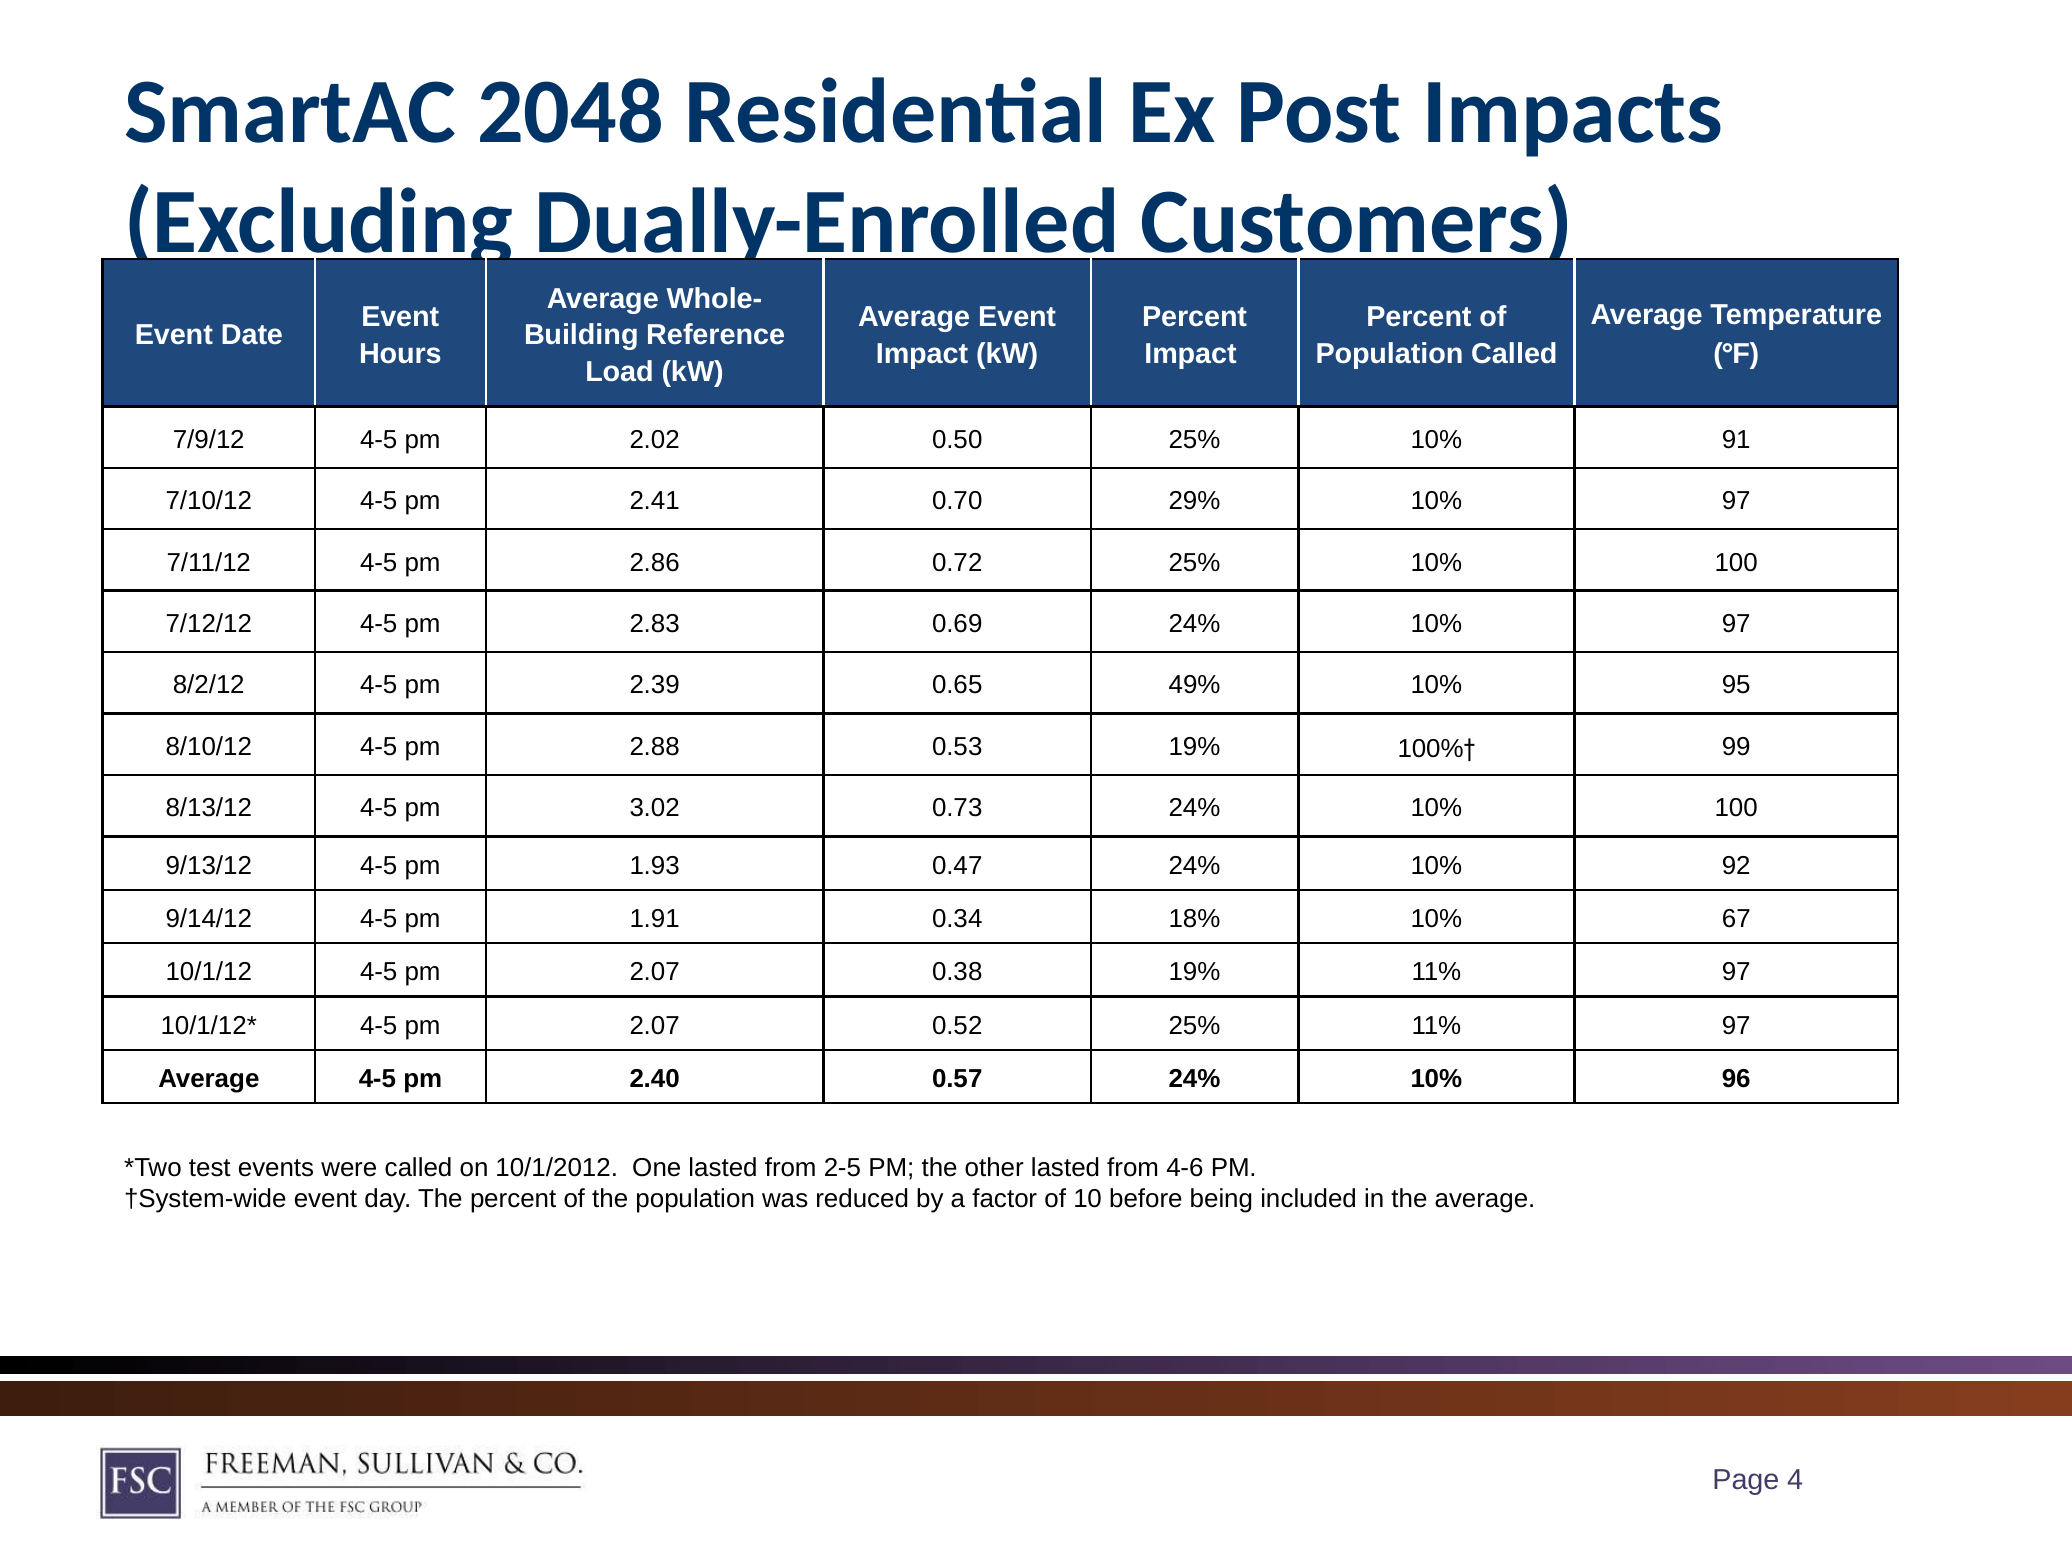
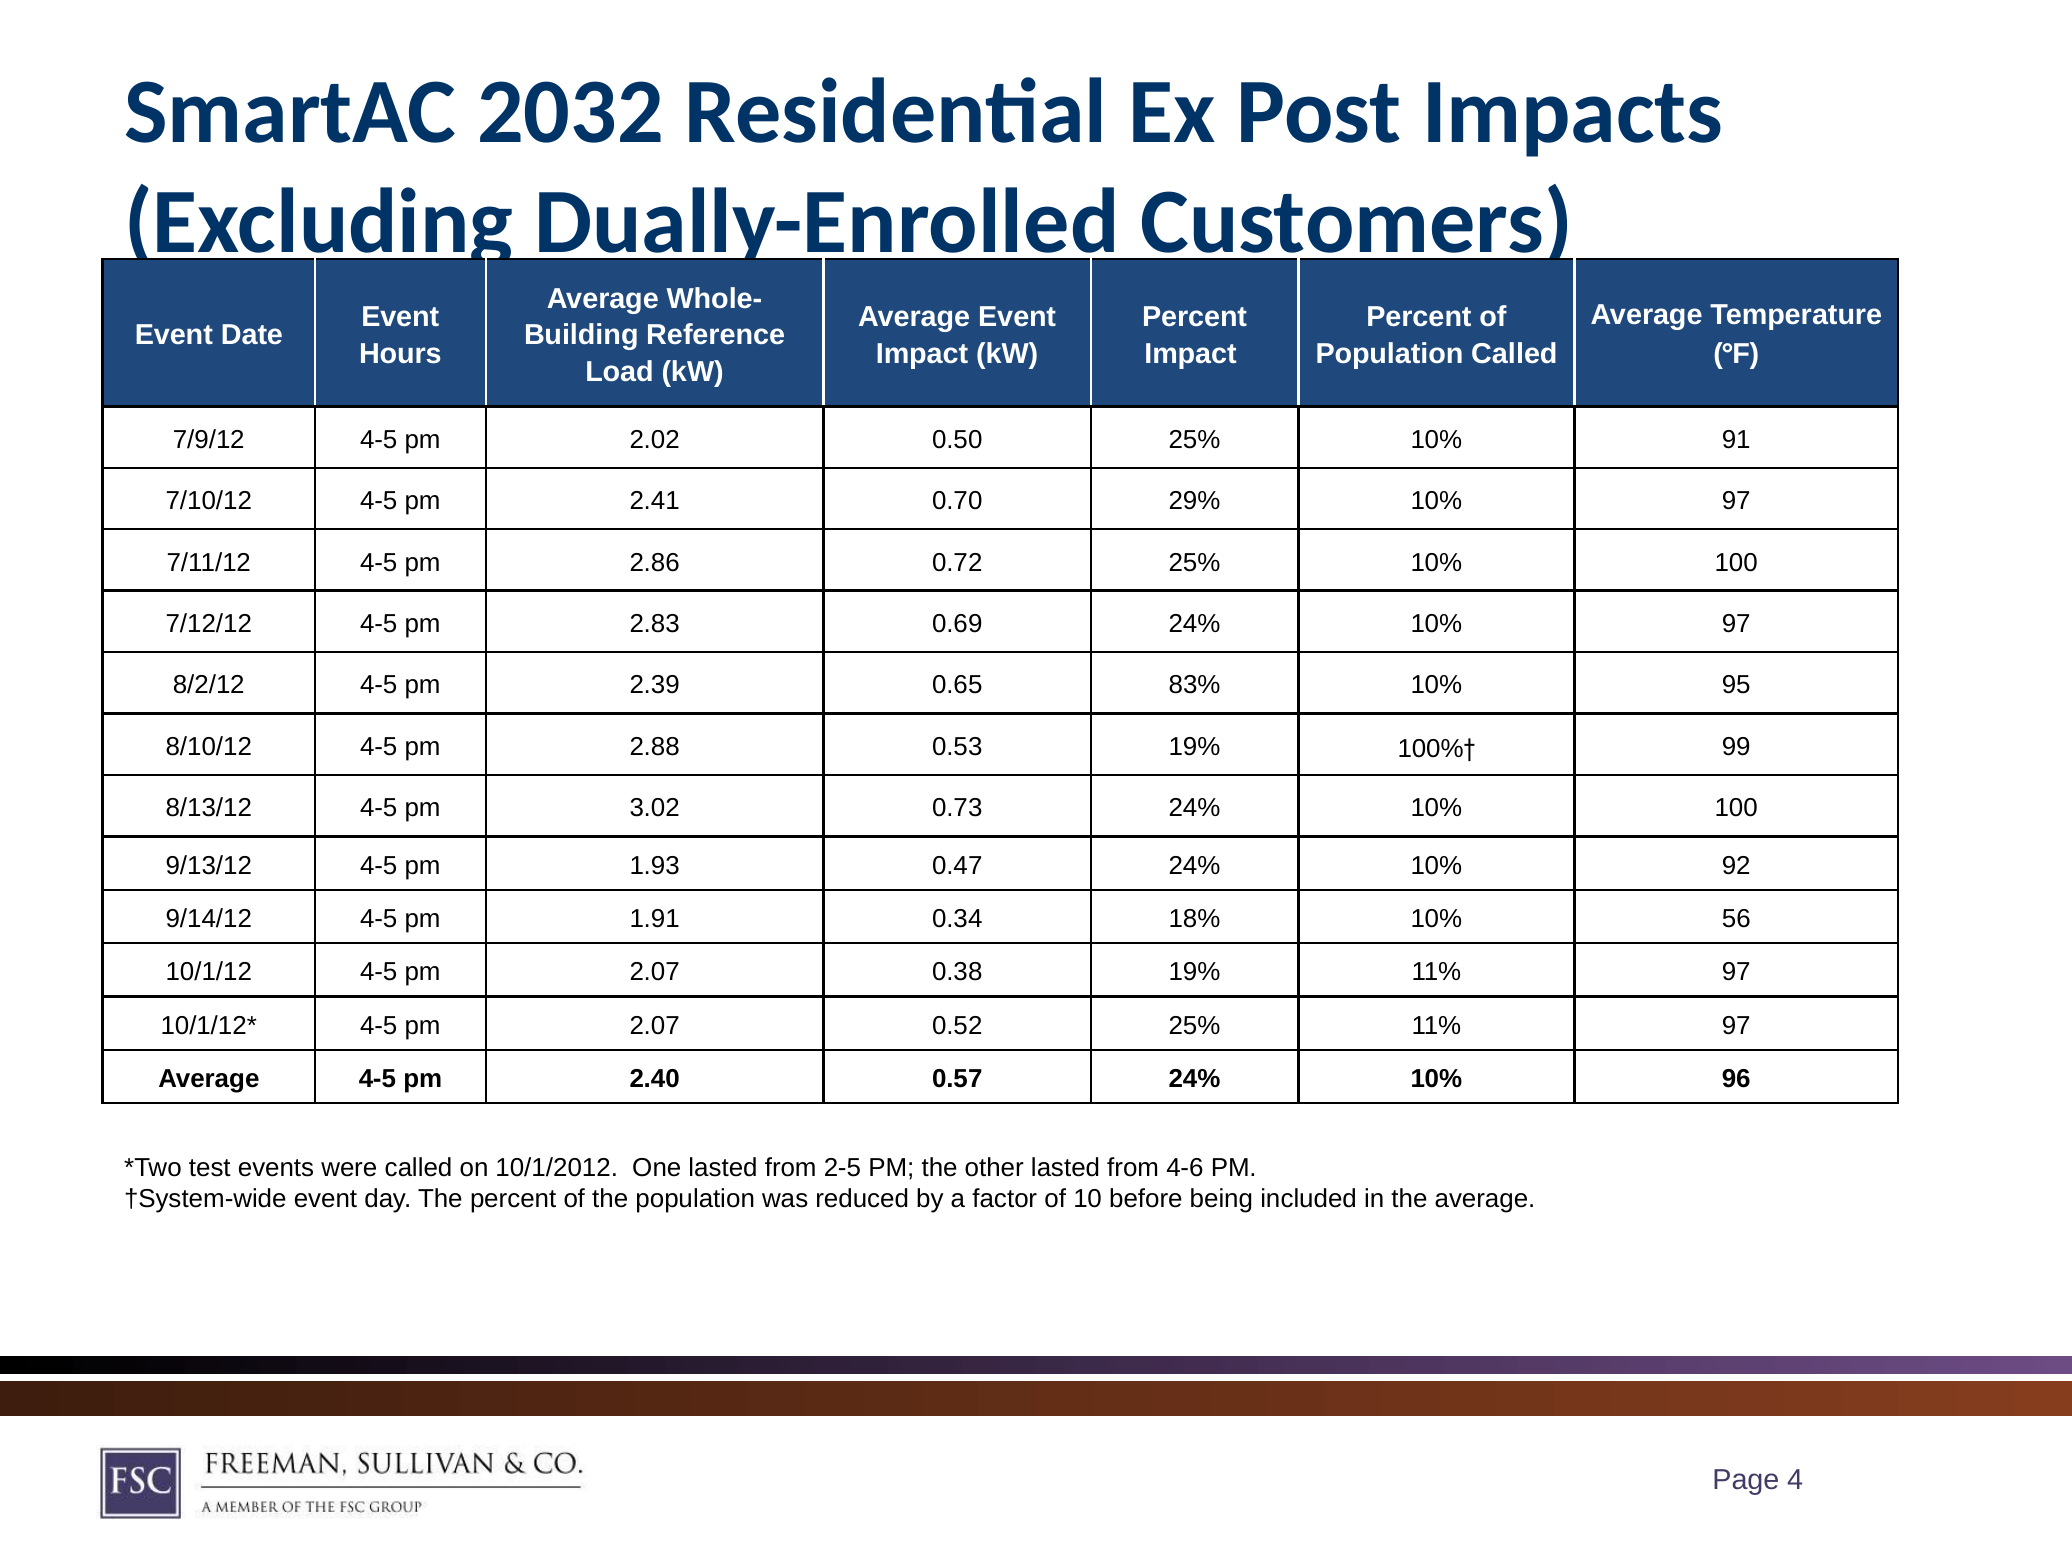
2048: 2048 -> 2032 (570, 112)
49%: 49% -> 83% (1195, 685)
67: 67 -> 56 (1736, 919)
